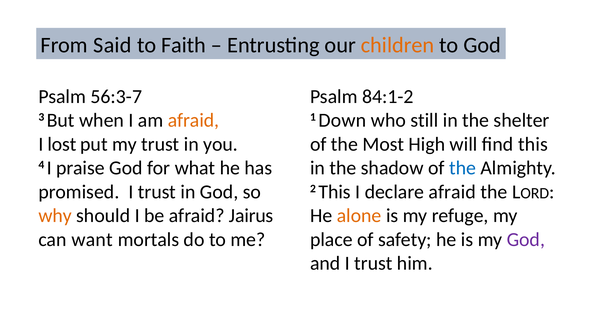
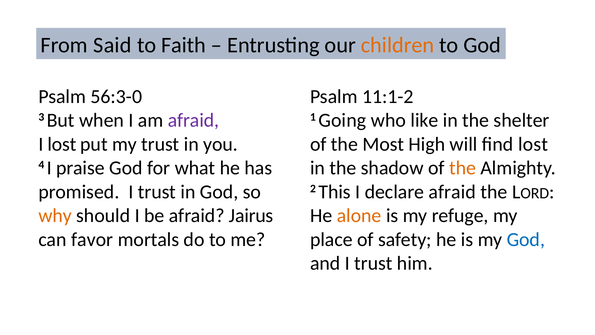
84:1-2: 84:1-2 -> 11:1-2 (388, 96)
56:3-7: 56:3-7 -> 56:3-0 (116, 96)
afraid colour: orange -> purple (193, 120)
Down: Down -> Going (342, 120)
still: still -> like (424, 120)
find this: this -> lost (533, 144)
the colour: blue -> orange (463, 168)
want: want -> favor (92, 239)
God colour: purple -> blue (526, 239)
